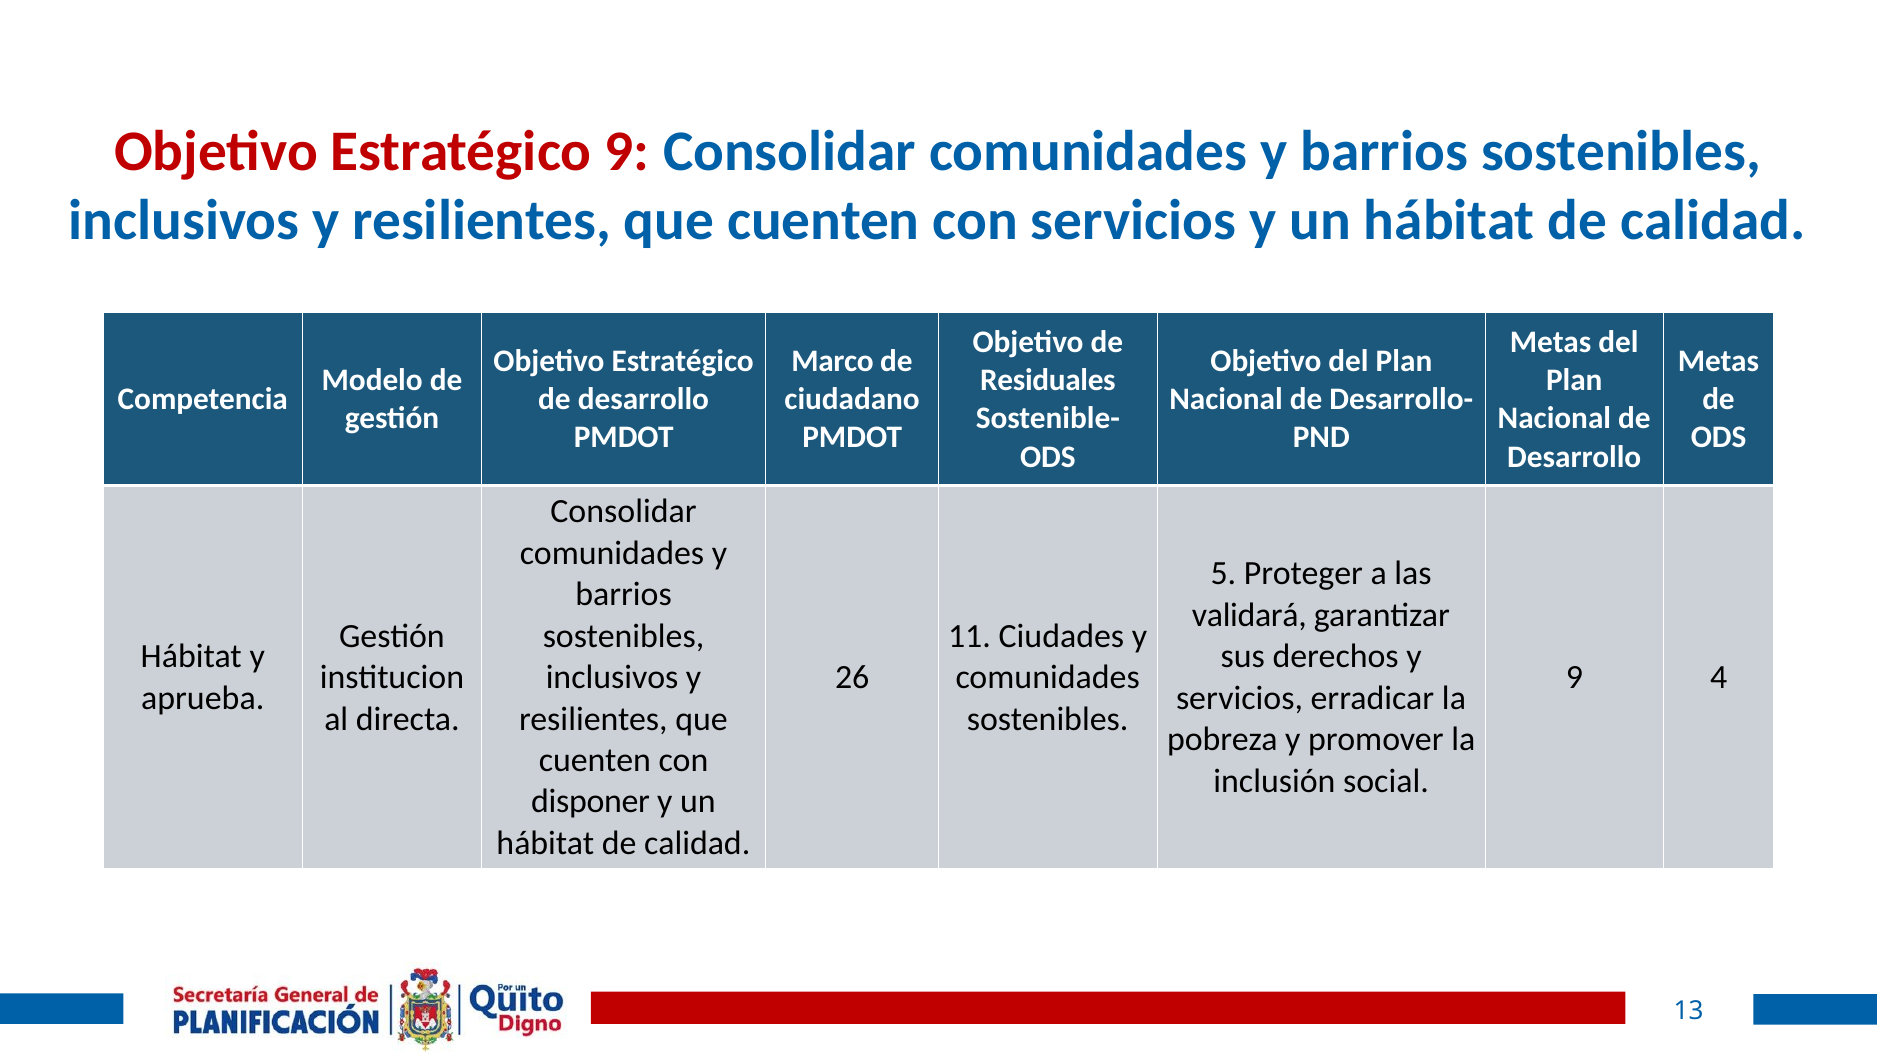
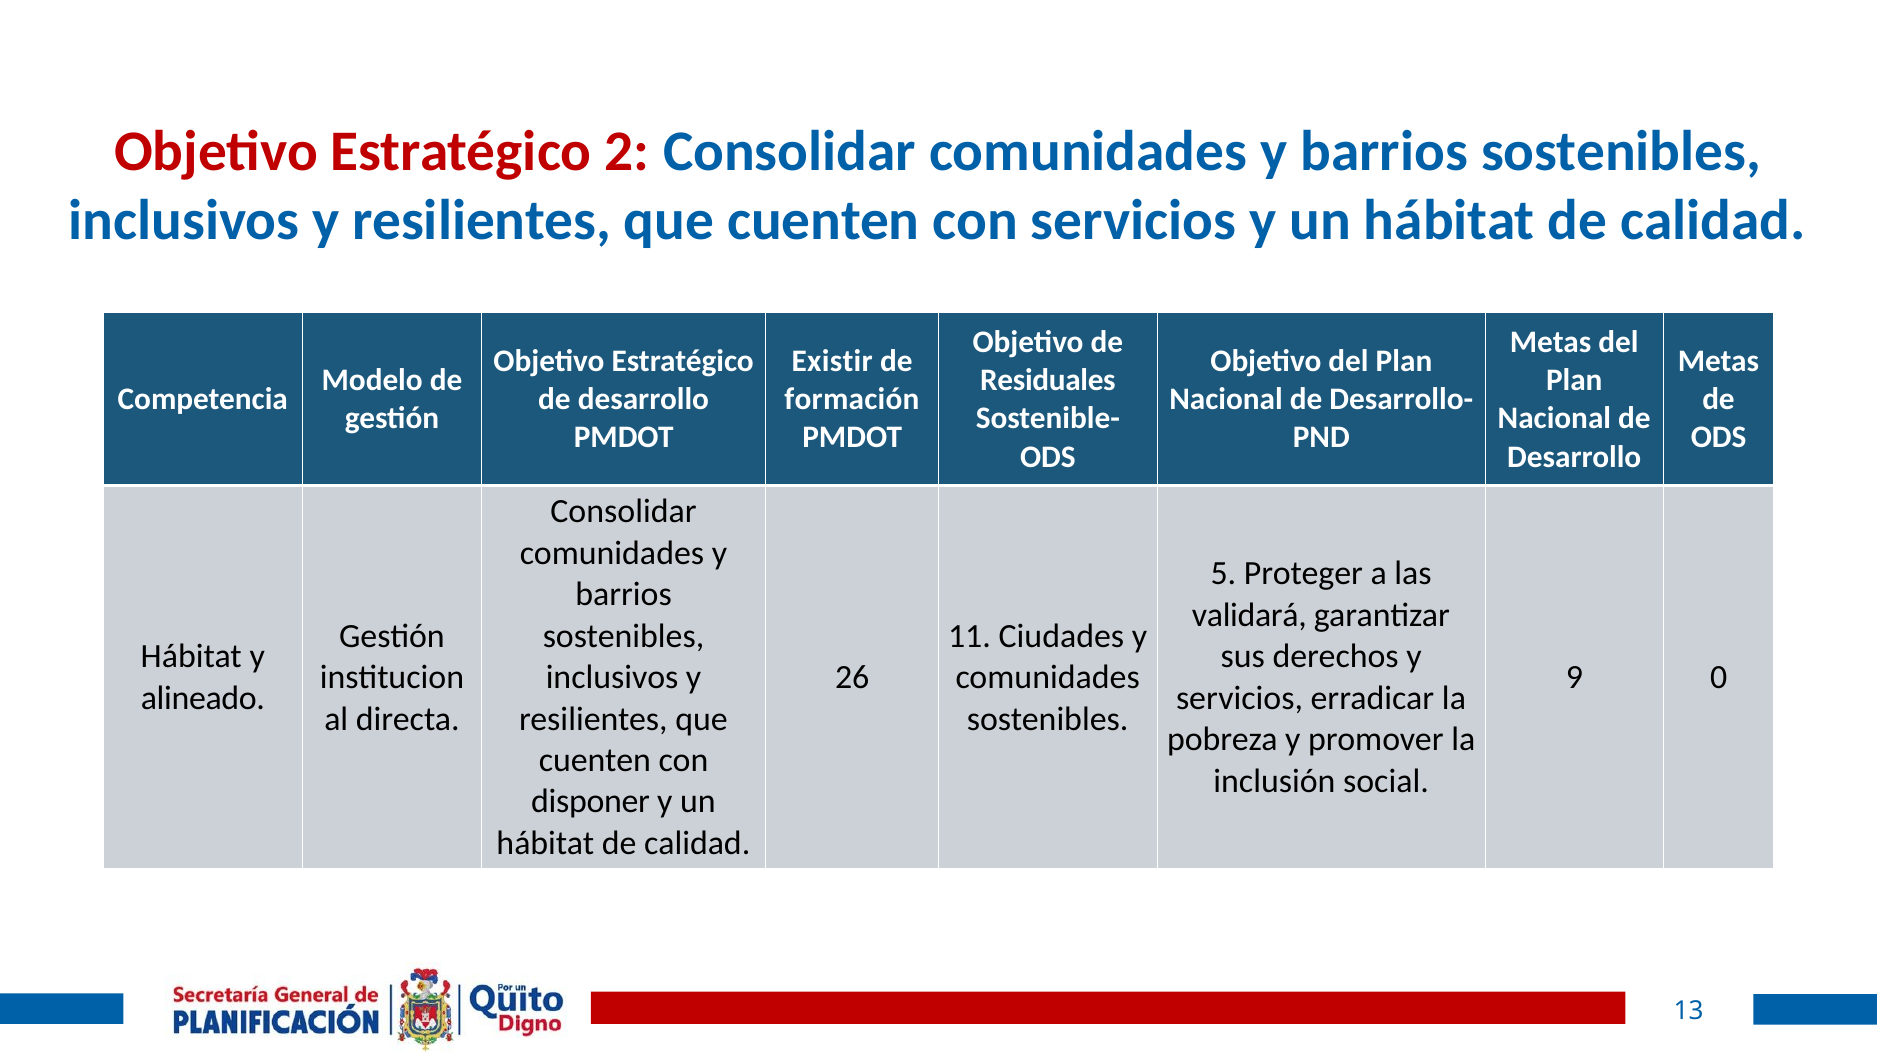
Estratégico 9: 9 -> 2 (627, 152)
Marco: Marco -> Existir (832, 361)
ciudadano: ciudadano -> formación (852, 399)
4: 4 -> 0 (1719, 677)
aprueba: aprueba -> alineado (203, 698)
